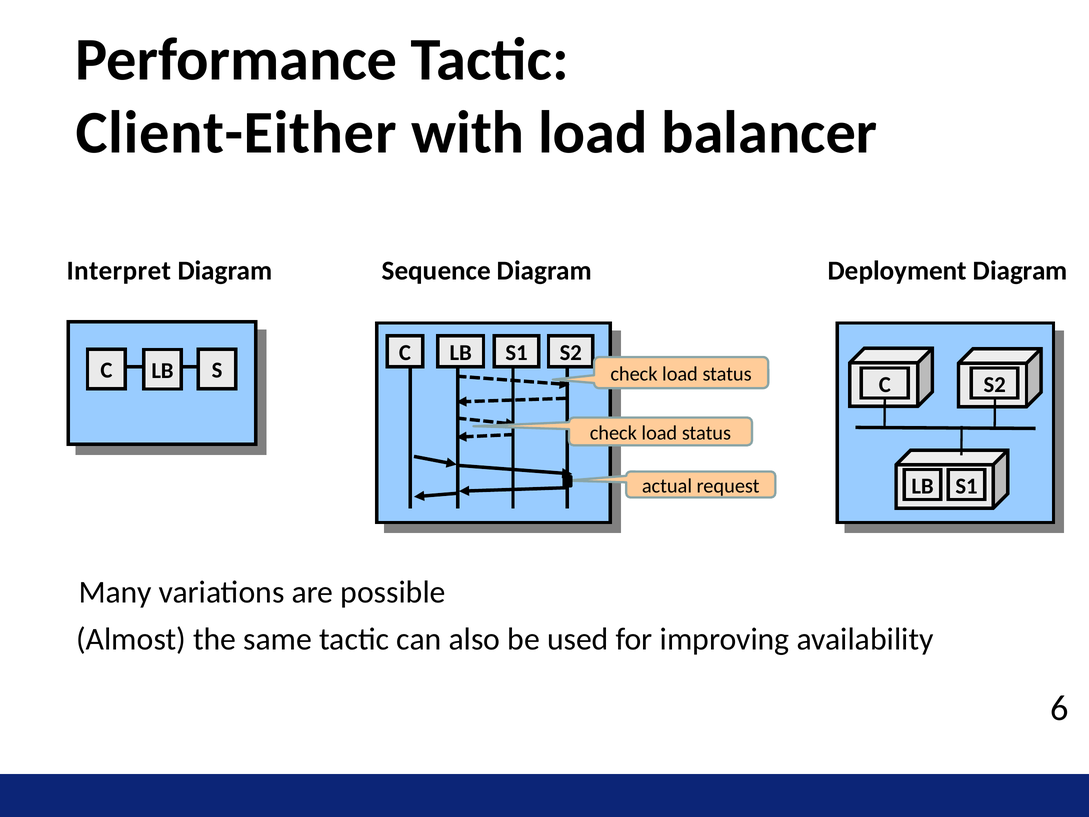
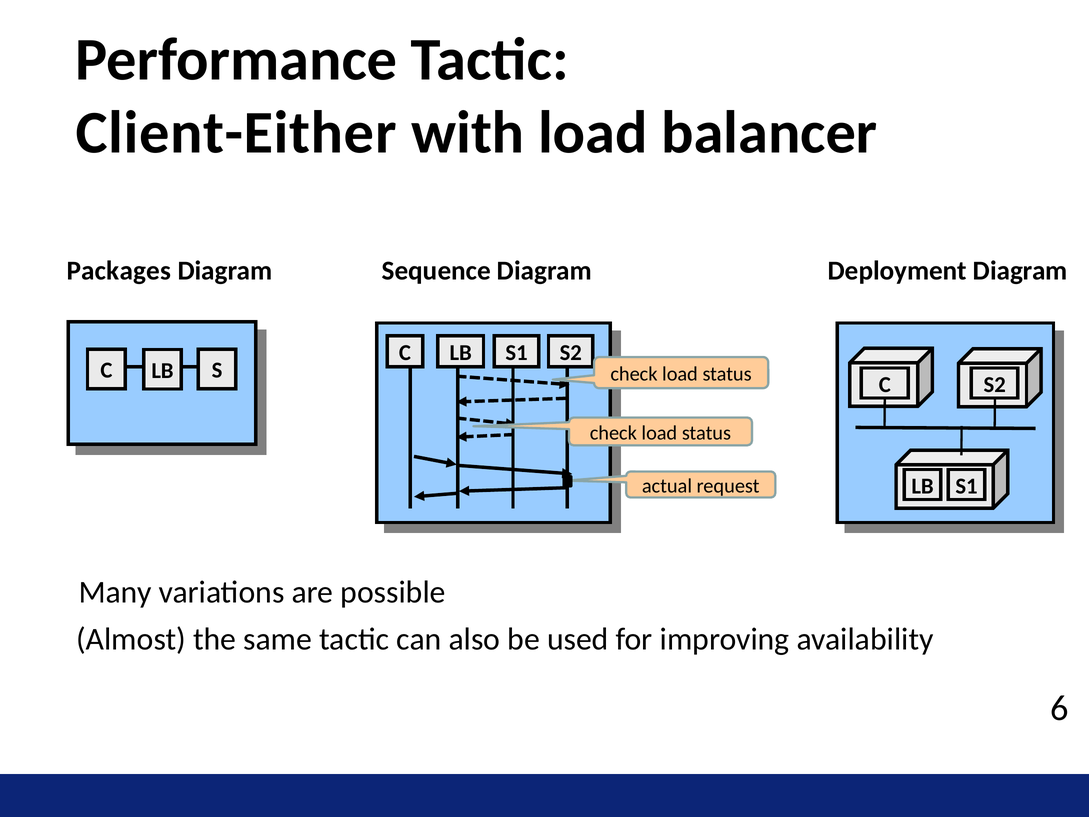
Interpret: Interpret -> Packages (119, 271)
